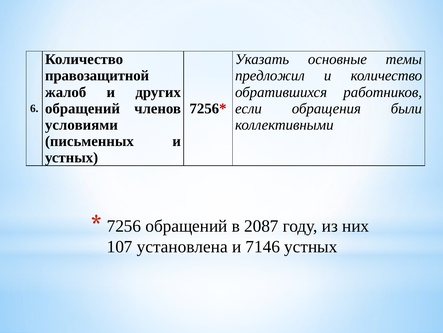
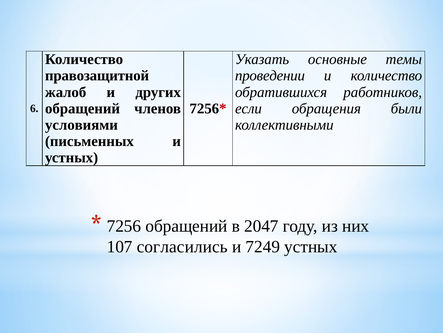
предложил: предложил -> проведении (270, 76)
2087: 2087 -> 2047 (261, 226)
установлена: установлена -> согласились (182, 246)
7146: 7146 -> 7249 (263, 246)
